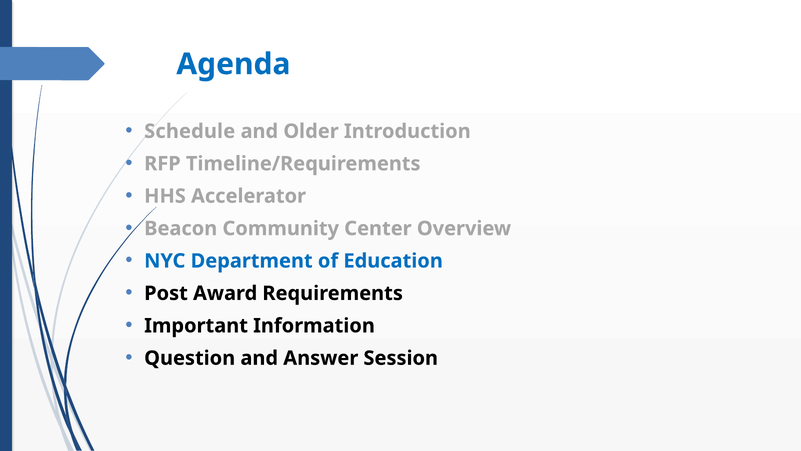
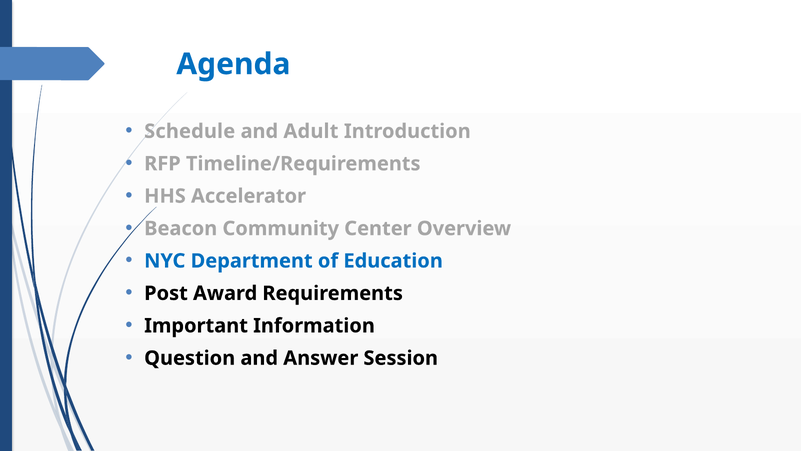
Older: Older -> Adult (311, 131)
